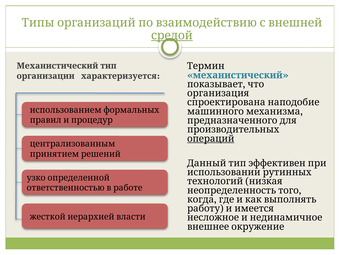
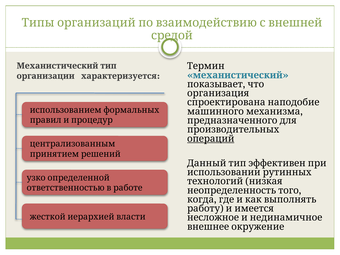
средой underline: present -> none (172, 36)
